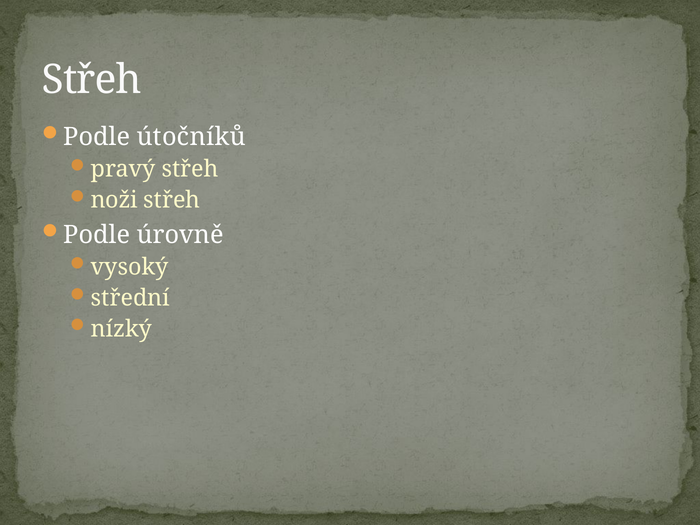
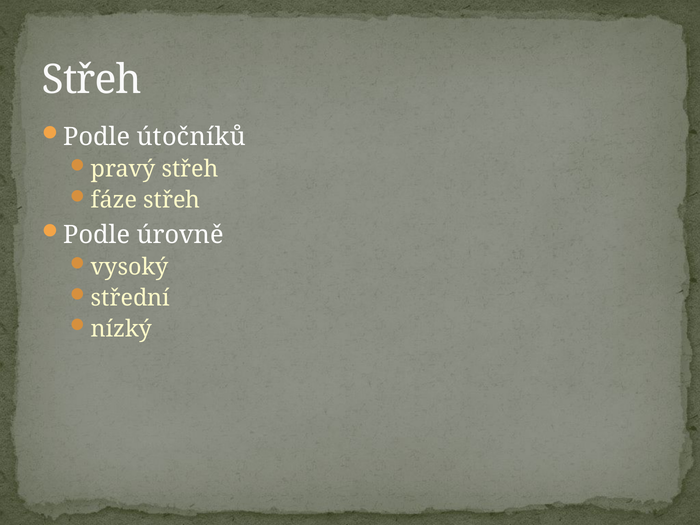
noži: noži -> fáze (114, 200)
